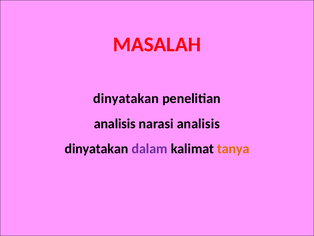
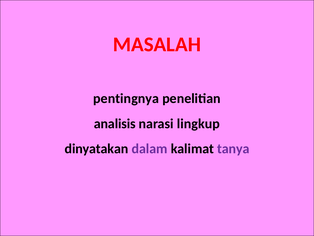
dinyatakan: dinyatakan -> pentingnya (126, 98)
narasi analisis: analisis -> lingkup (198, 123)
tanya colour: orange -> purple (233, 149)
